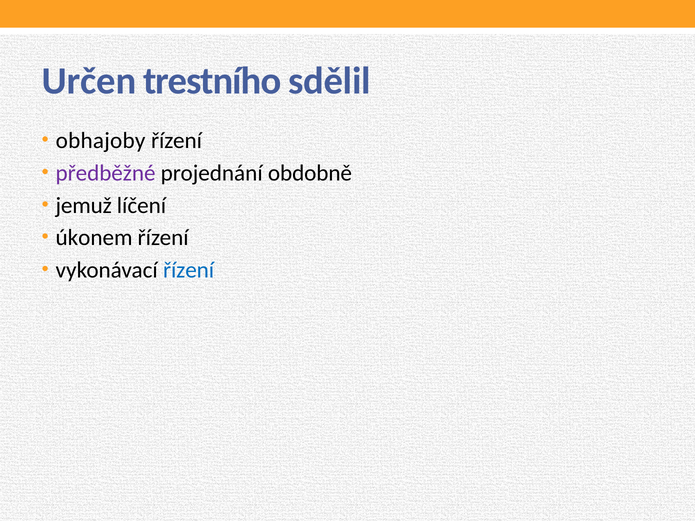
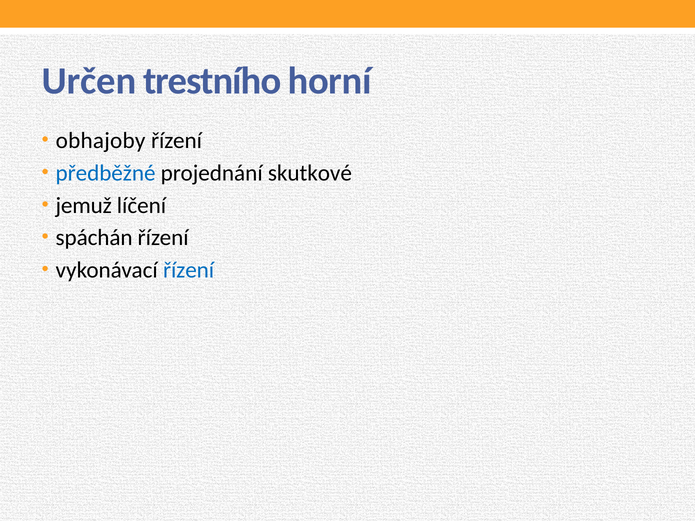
sdělil: sdělil -> horní (330, 81)
předběžné colour: purple -> blue (106, 173)
obdobně: obdobně -> skutkové (310, 173)
úkonem: úkonem -> spáchán (94, 238)
